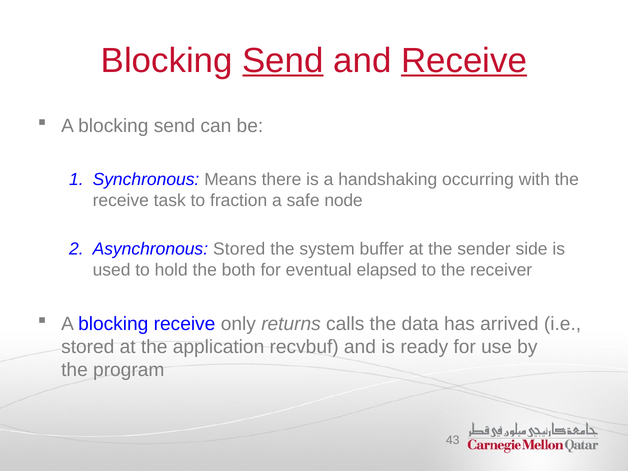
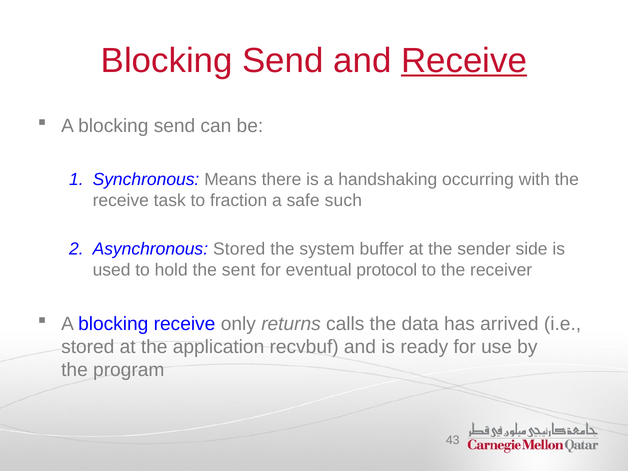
Send underline: present -> none (283, 61)
node: node -> such (343, 200)
both: both -> sent (239, 270)
elapsed: elapsed -> protocol (387, 270)
